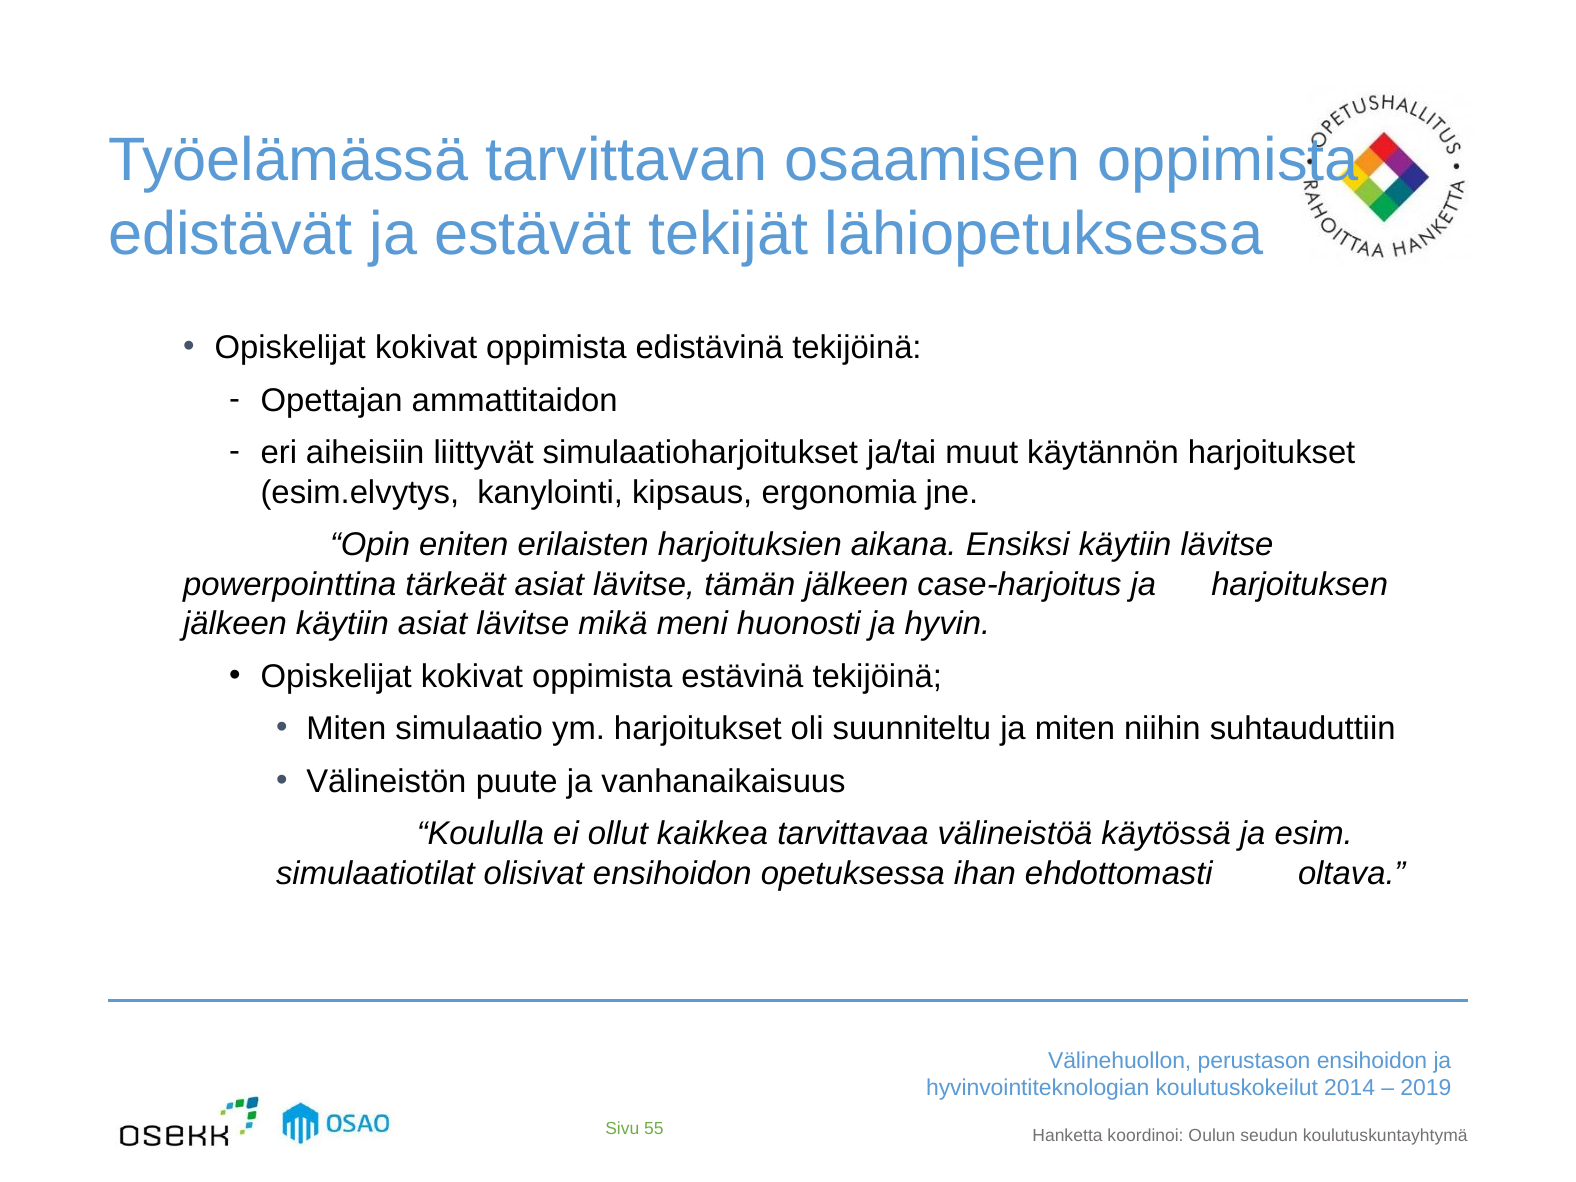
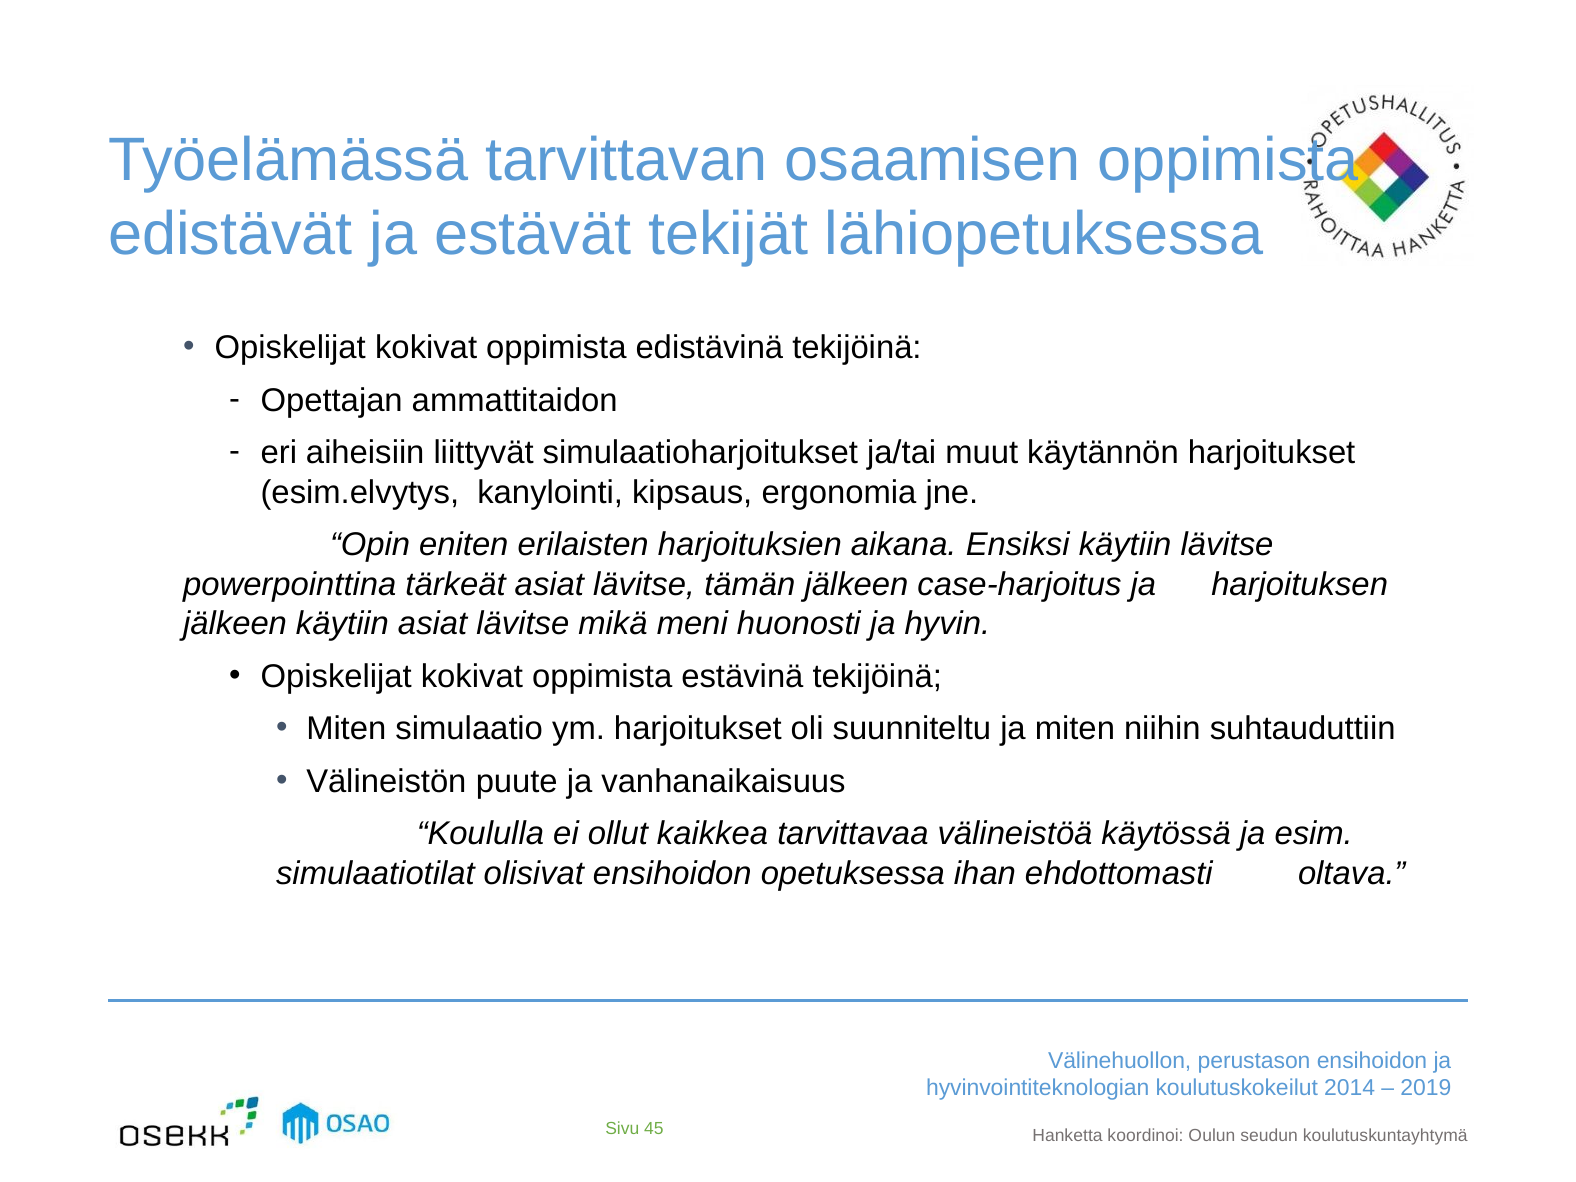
55: 55 -> 45 (654, 1129)
